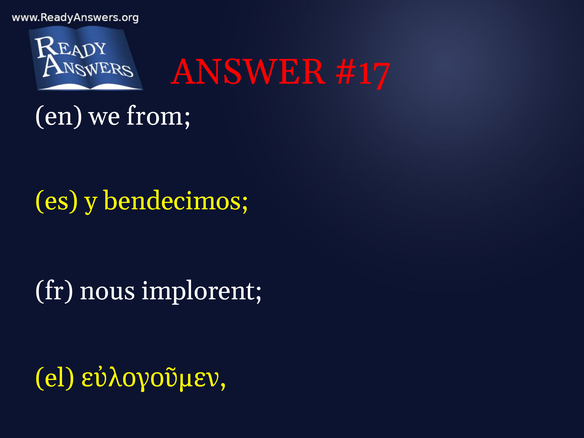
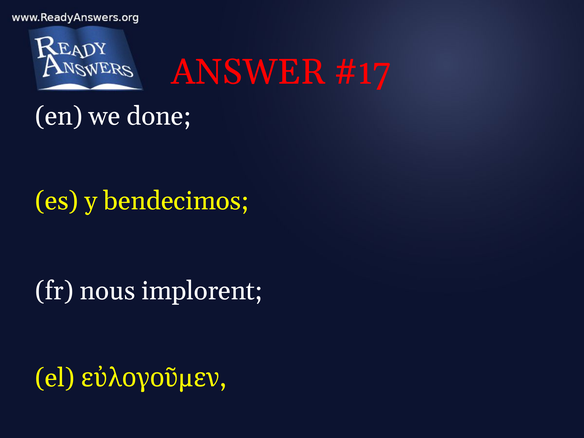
from: from -> done (159, 116)
